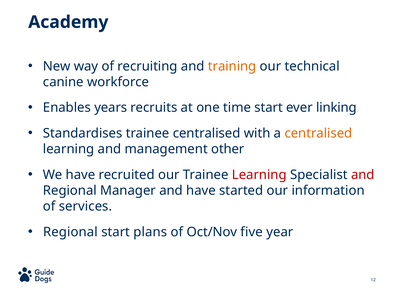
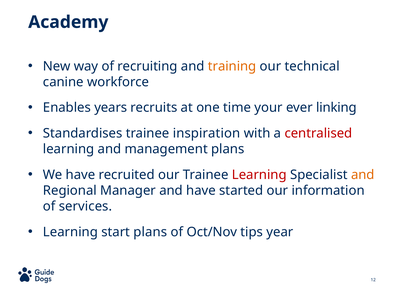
time start: start -> your (269, 107)
trainee centralised: centralised -> inspiration (207, 133)
centralised colour: orange -> red (318, 133)
management other: other -> plans (228, 149)
and colour: red -> orange (363, 174)
Regional: Regional -> Learning (70, 232)
five: five -> tips (252, 232)
